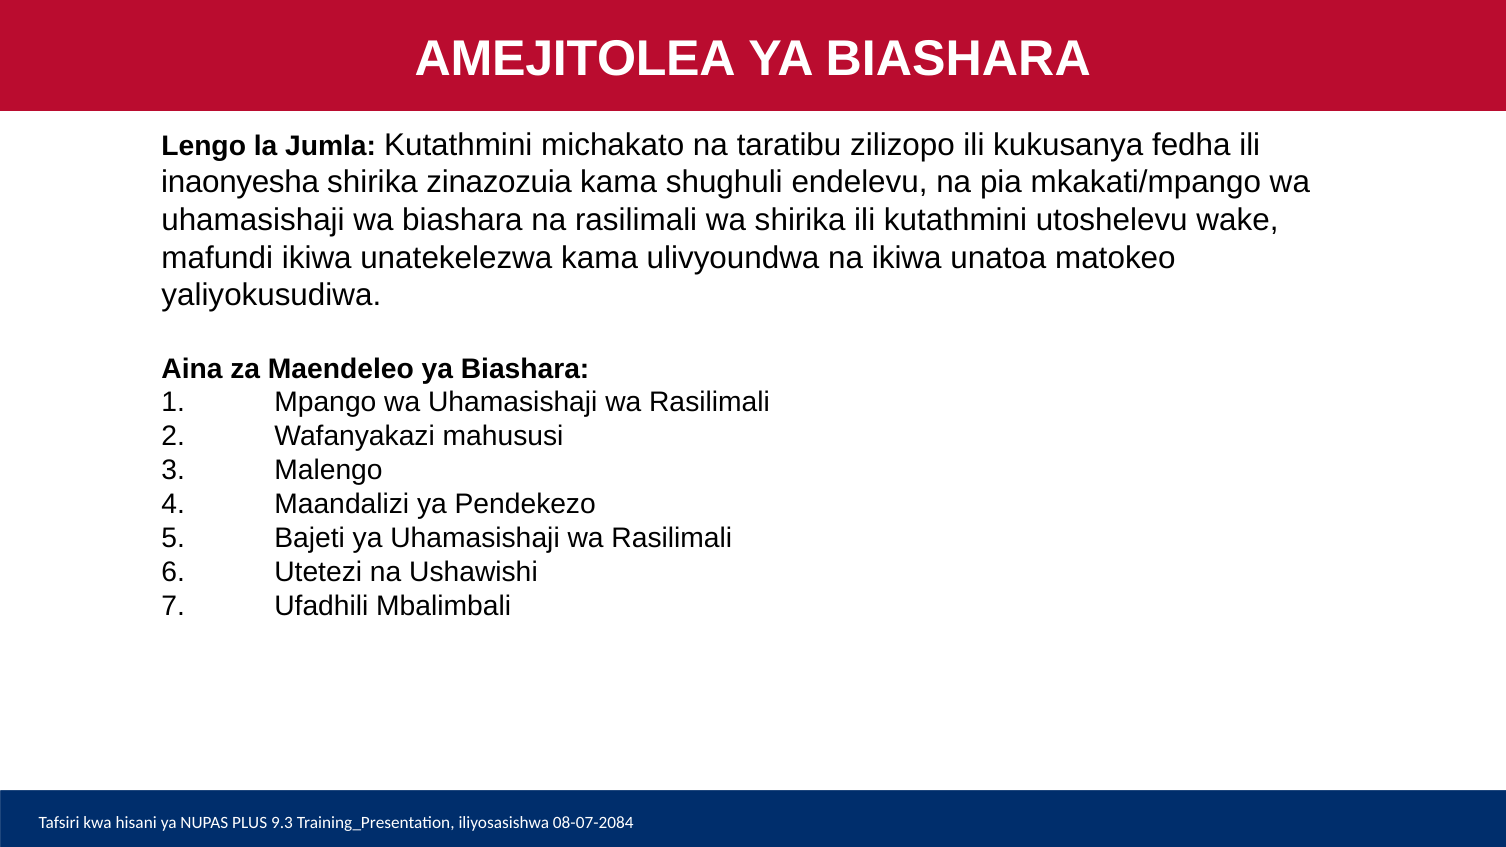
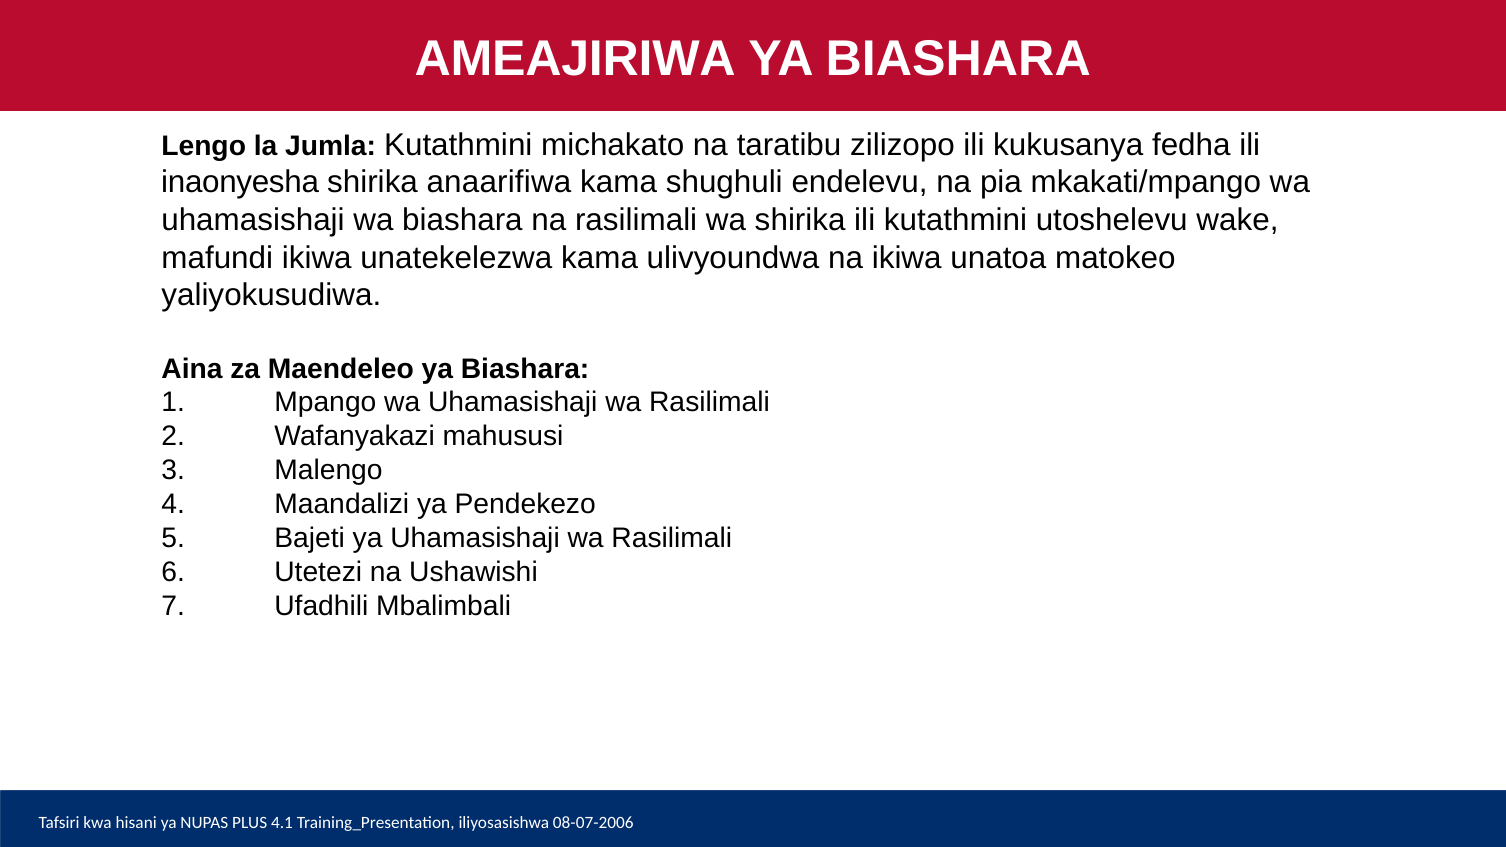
AMEJITOLEA: AMEJITOLEA -> AMEAJIRIWA (575, 59)
zinazozuia: zinazozuia -> anaarifiwa (499, 183)
9.3: 9.3 -> 4.1 (282, 823)
08-07-2084: 08-07-2084 -> 08-07-2006 (593, 823)
